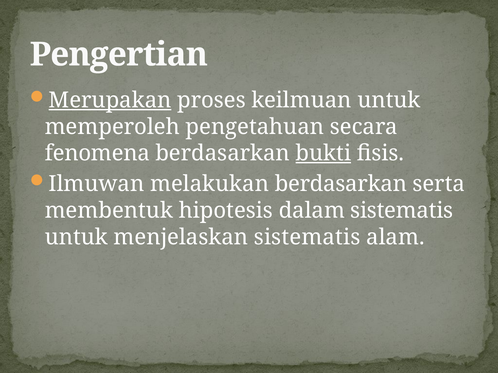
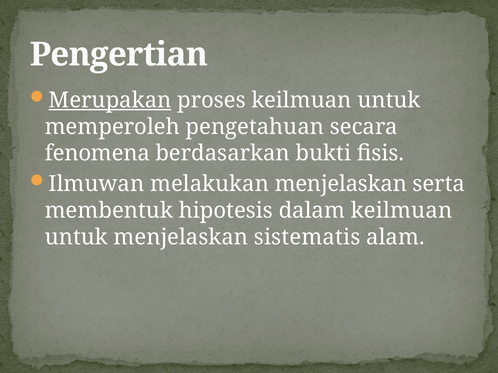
bukti underline: present -> none (323, 153)
melakukan berdasarkan: berdasarkan -> menjelaskan (341, 184)
dalam sistematis: sistematis -> keilmuan (402, 211)
